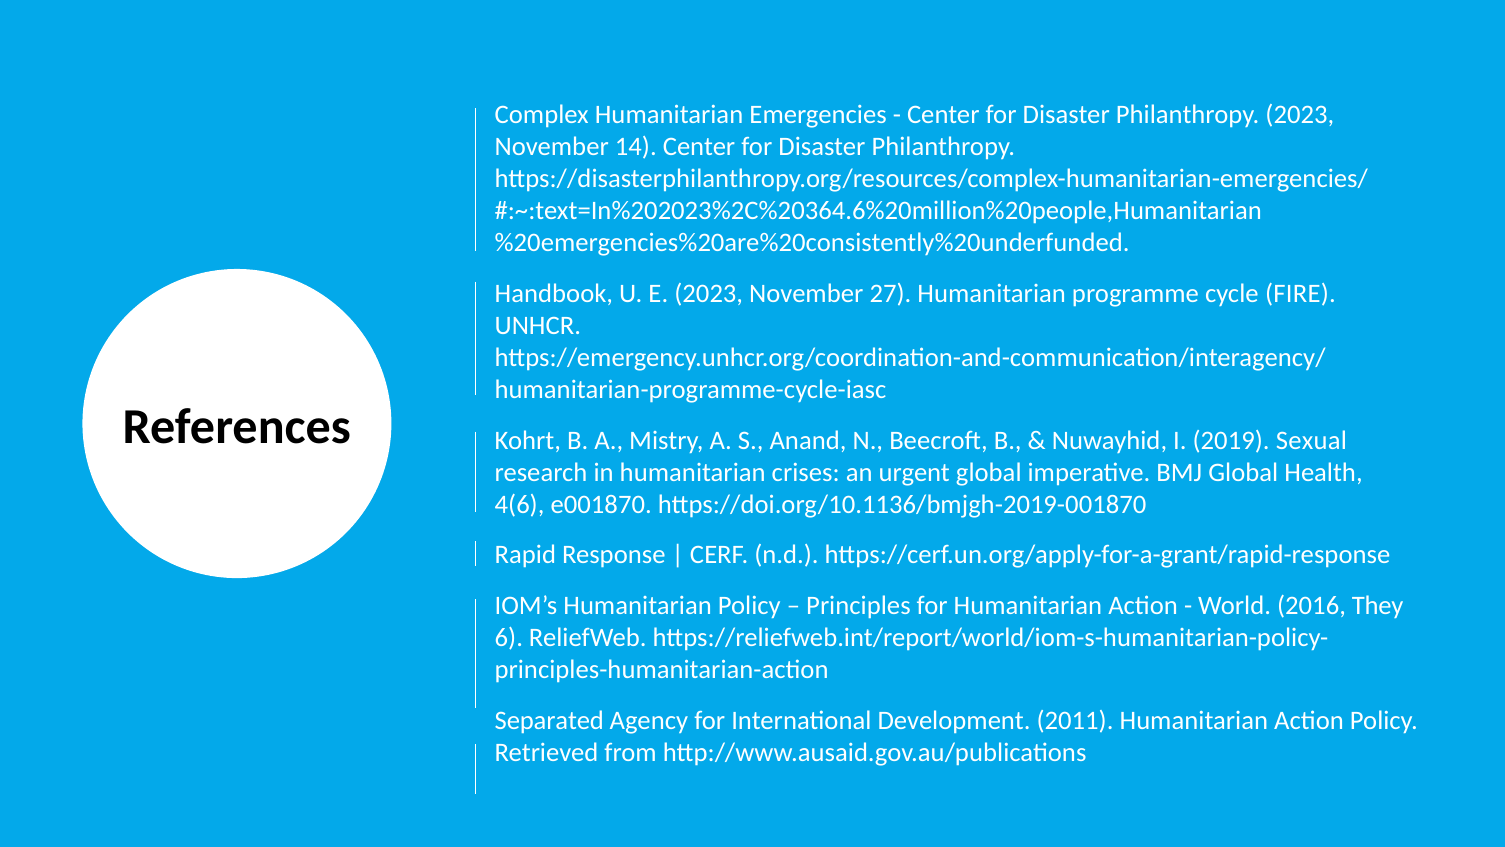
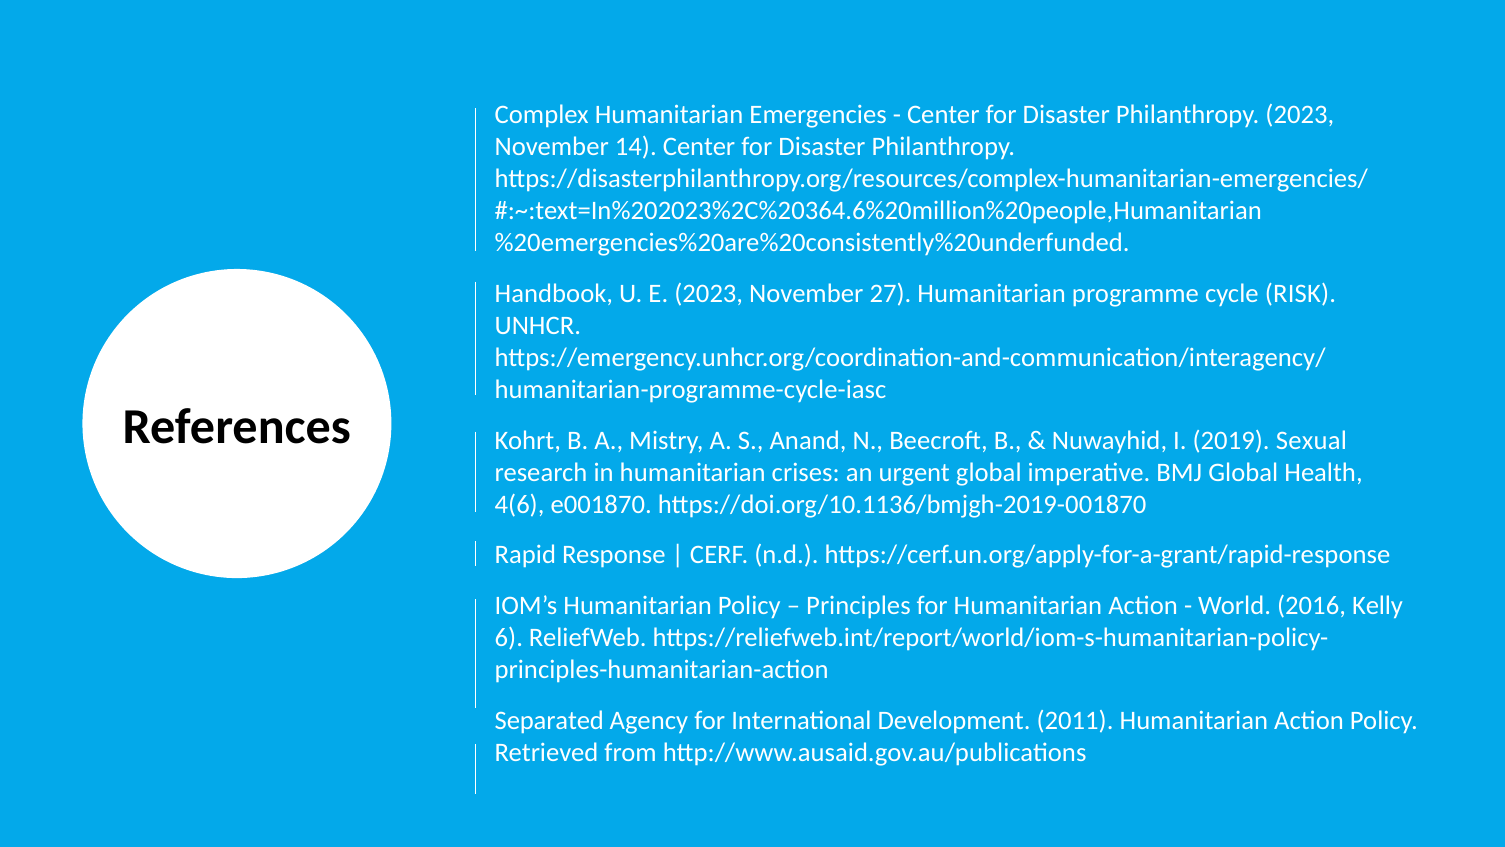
FIRE: FIRE -> RISK (1300, 293)
They: They -> Kelly (1378, 606)
